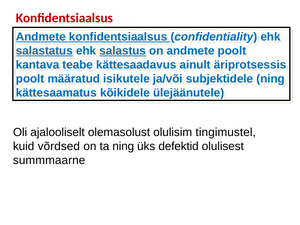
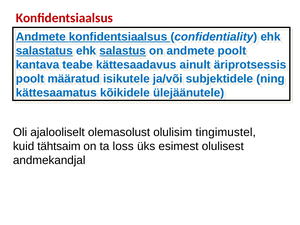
võrdsed: võrdsed -> tähtsaim (59, 146)
ta ning: ning -> loss (123, 146)
defektid: defektid -> esimest (179, 146)
summmaarne: summmaarne -> andmekandjal (49, 160)
